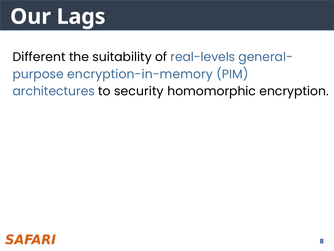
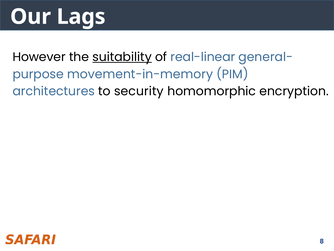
Different: Different -> However (39, 57)
suitability underline: none -> present (122, 57)
real-levels: real-levels -> real-linear (203, 57)
encryption-in-memory: encryption-in-memory -> movement-in-memory (140, 74)
